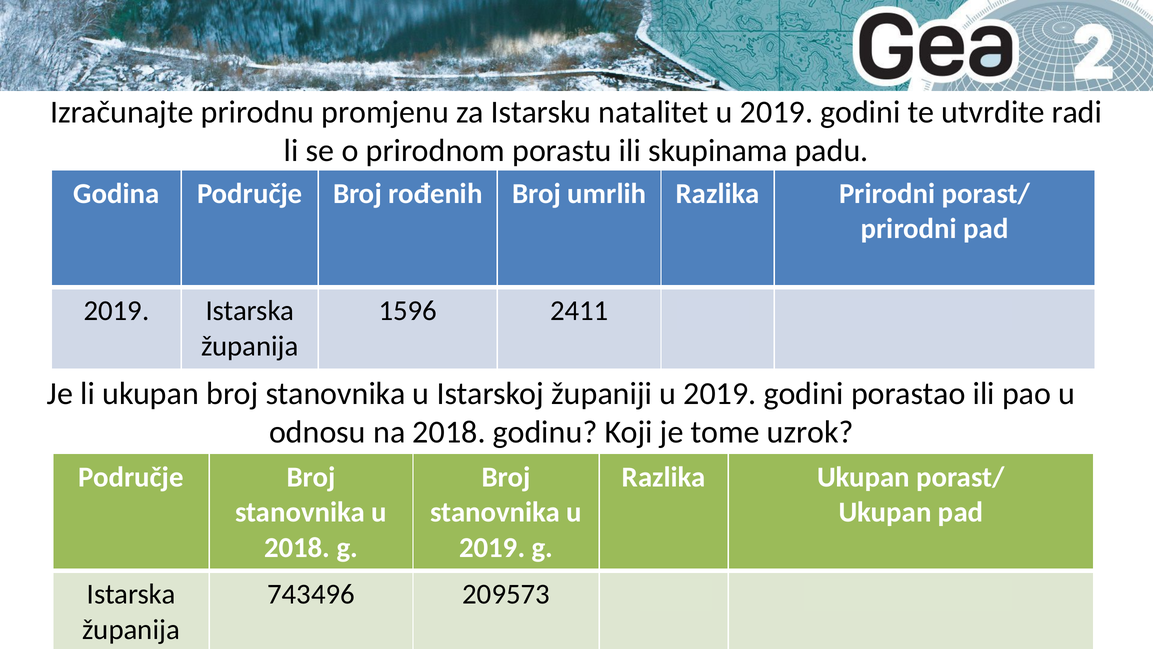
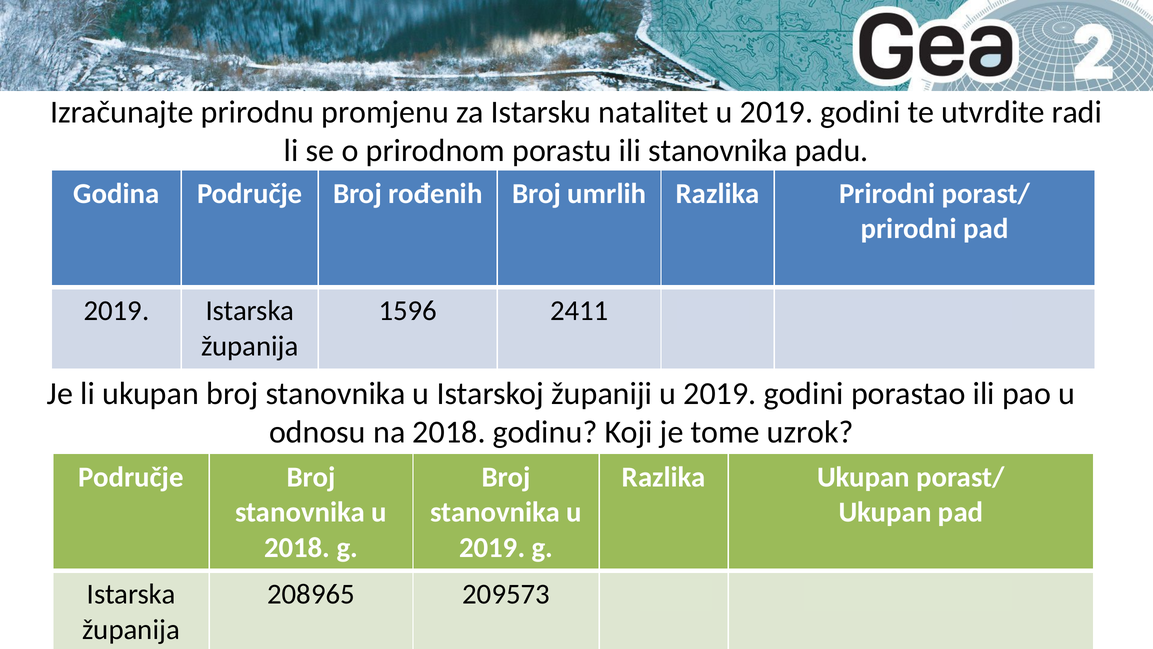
ili skupinama: skupinama -> stanovnika (718, 150)
743496: 743496 -> 208965 (311, 594)
